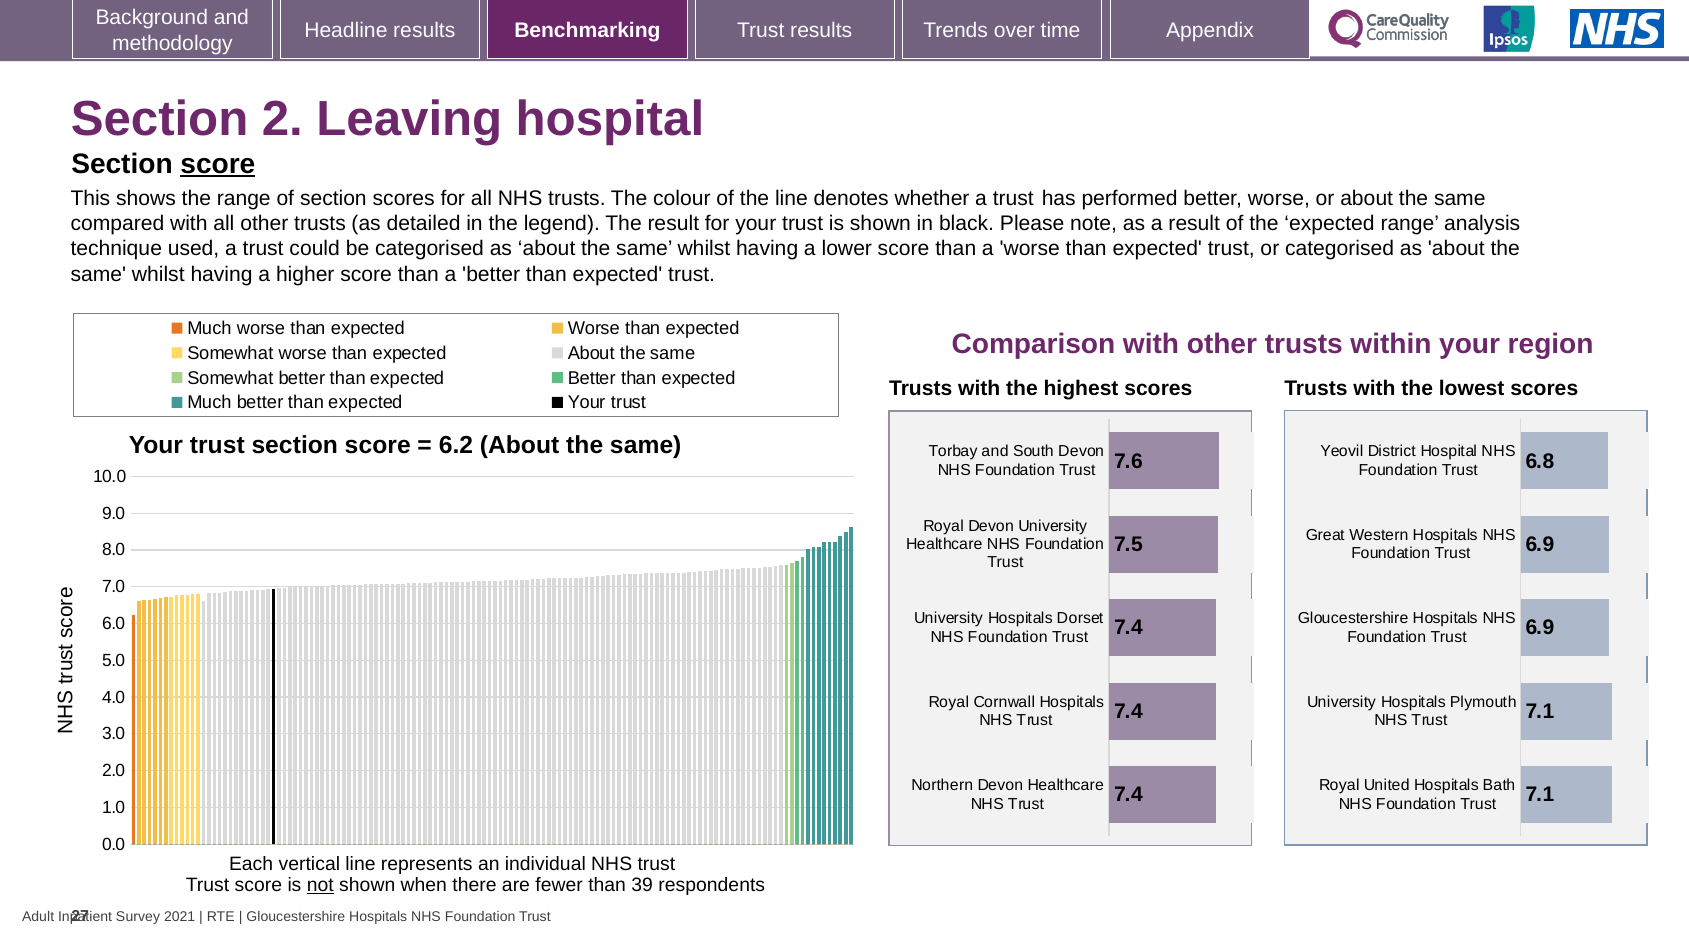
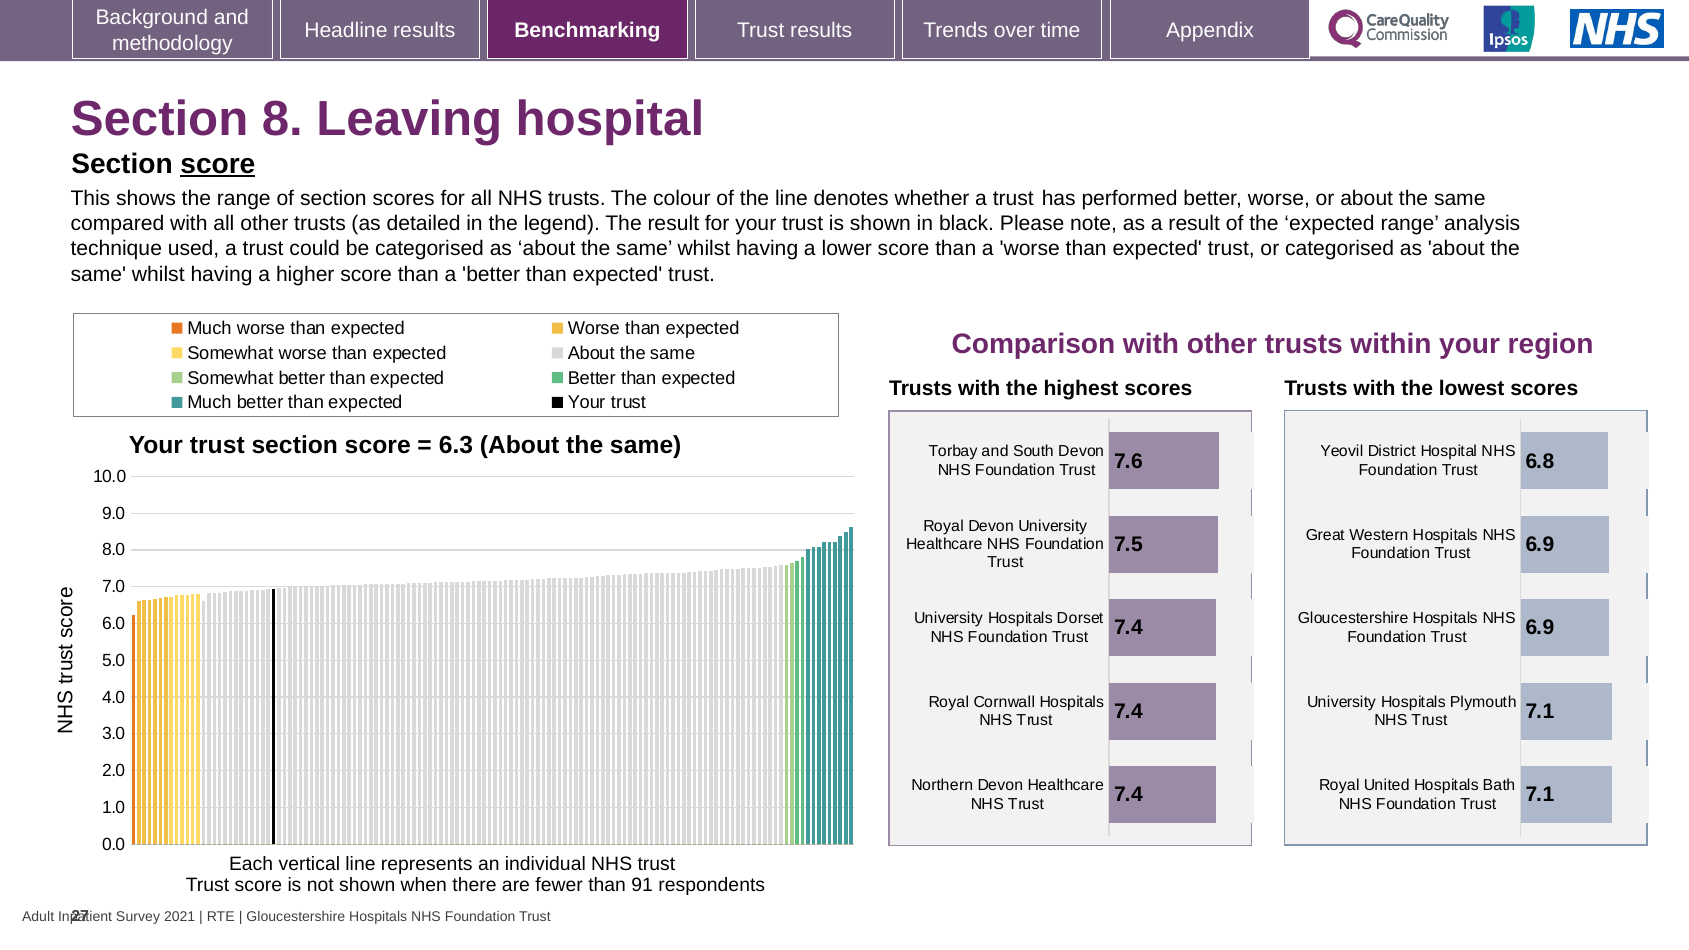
2: 2 -> 8 (282, 119)
6.2: 6.2 -> 6.3 (456, 445)
not underline: present -> none (320, 885)
39: 39 -> 91 (642, 885)
